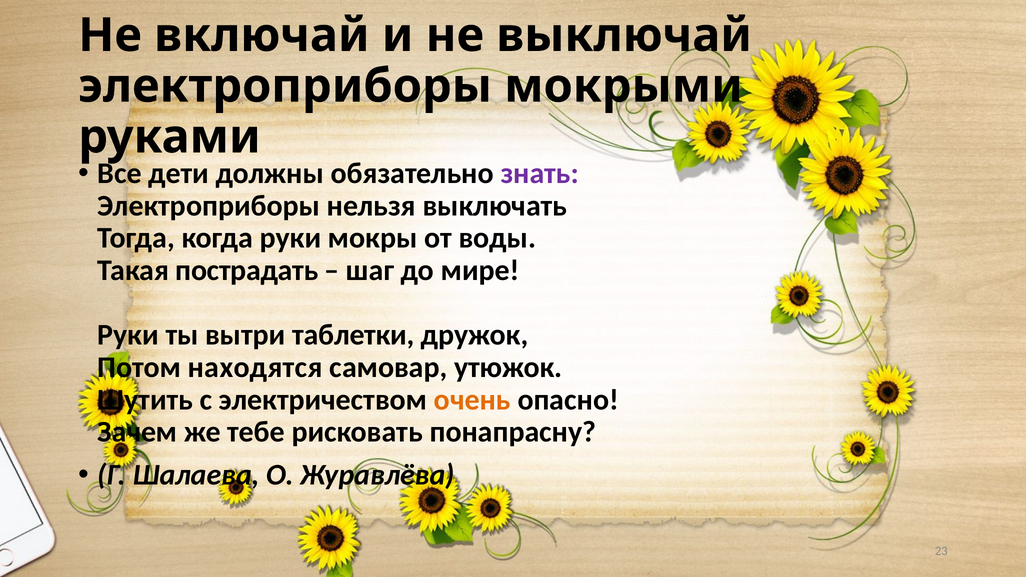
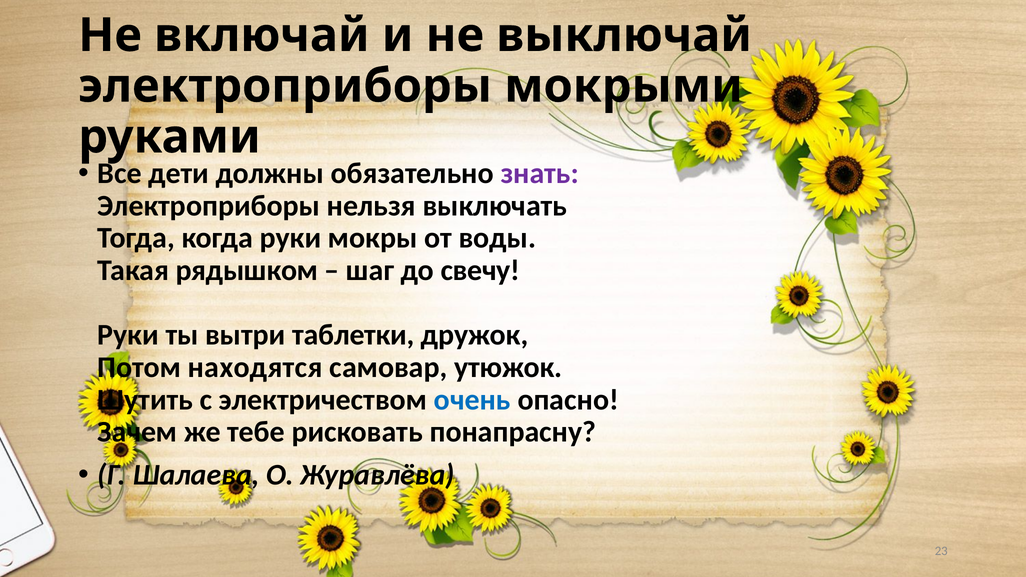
пострадать: пострадать -> рядышком (247, 270)
мире: мире -> свечу (480, 270)
очень colour: orange -> blue (472, 400)
